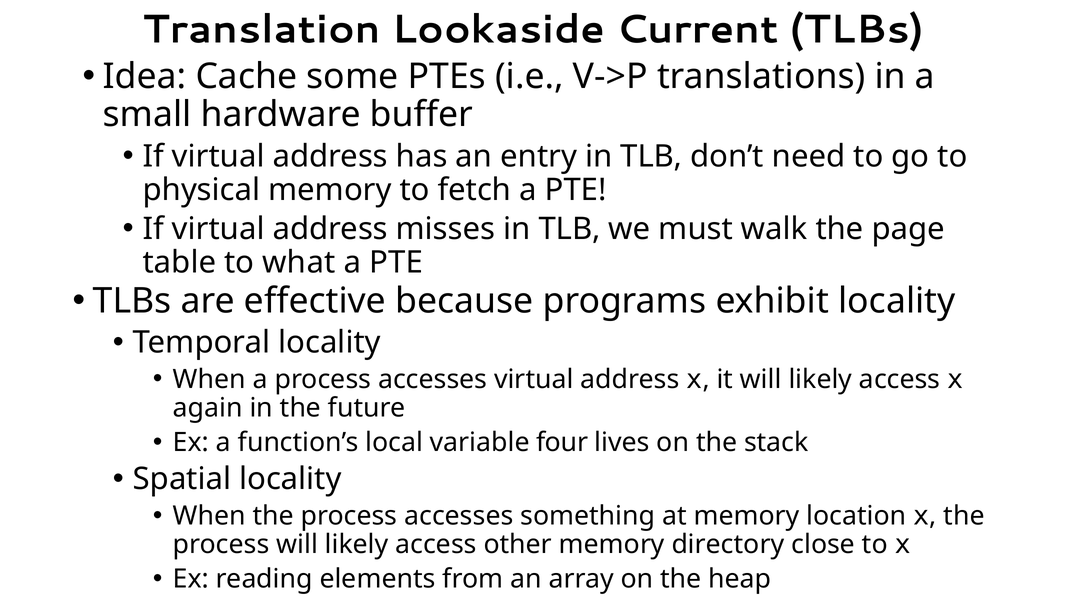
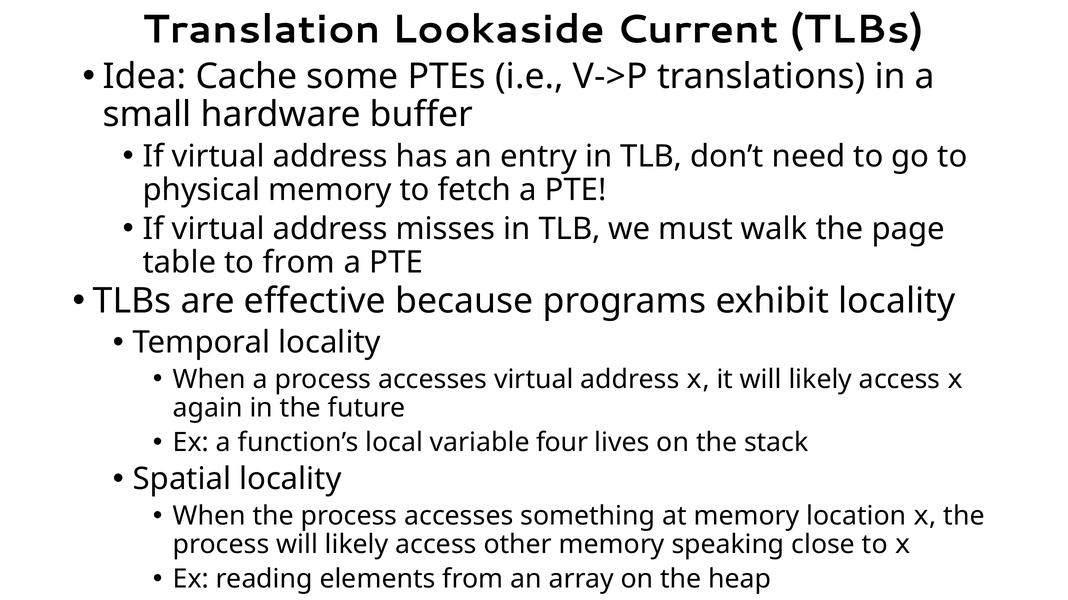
to what: what -> from (299, 263)
directory: directory -> speaking (728, 545)
